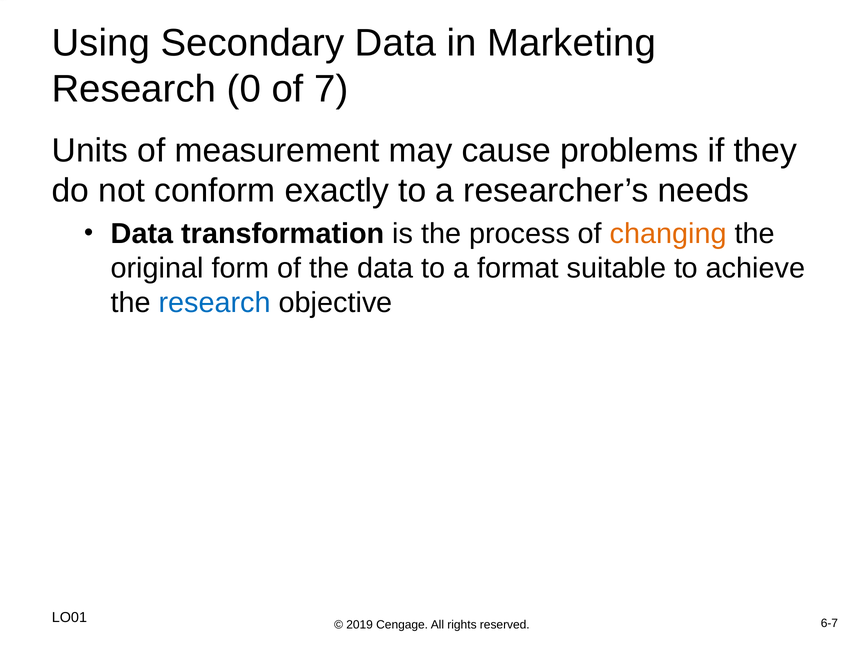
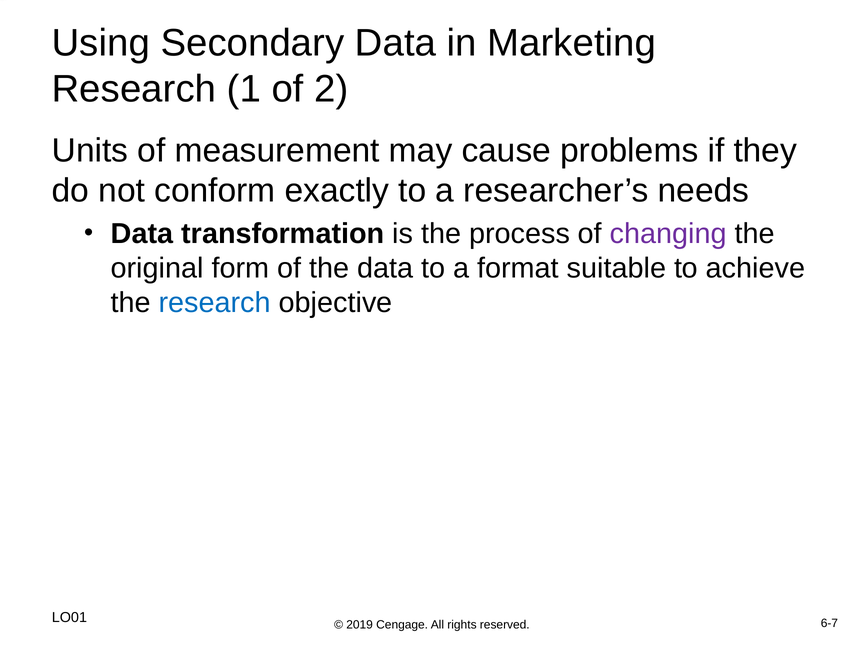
0: 0 -> 1 (244, 89)
7: 7 -> 2 (331, 89)
changing colour: orange -> purple (668, 234)
